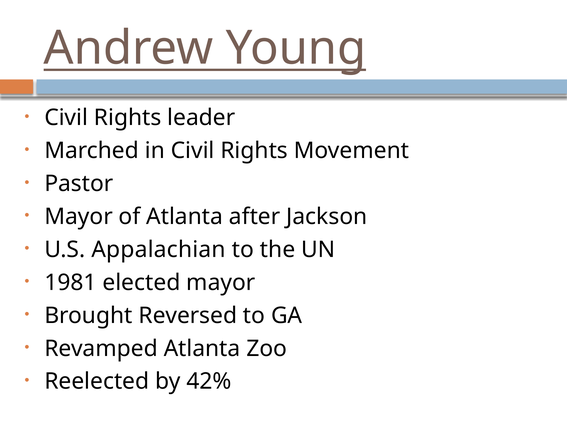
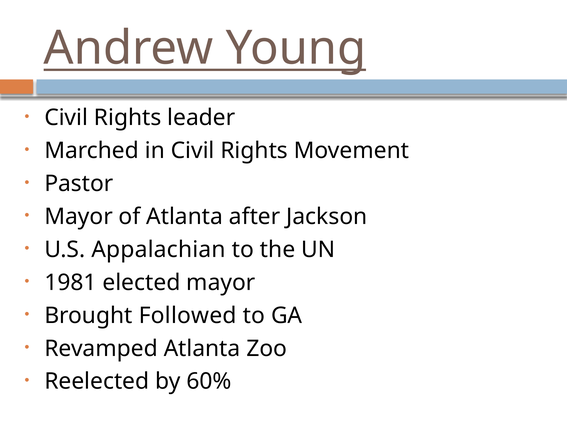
Reversed: Reversed -> Followed (188, 315)
42%: 42% -> 60% (209, 381)
